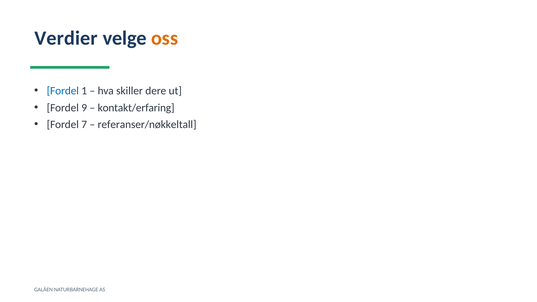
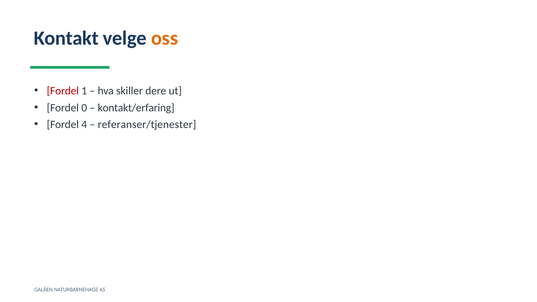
Verdier: Verdier -> Kontakt (66, 38)
Fordel colour: blue -> red (63, 91)
9: 9 -> 0 (84, 108)
7: 7 -> 4 (84, 125)
referanser/nøkkeltall: referanser/nøkkeltall -> referanser/tjenester (147, 125)
